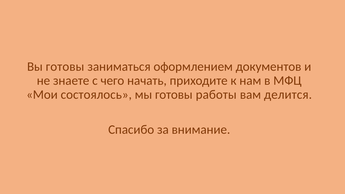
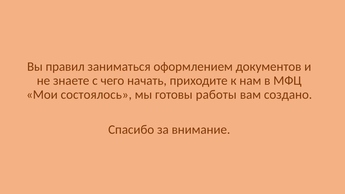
Вы готовы: готовы -> правил (65, 67)
делится: делится -> создано (288, 95)
